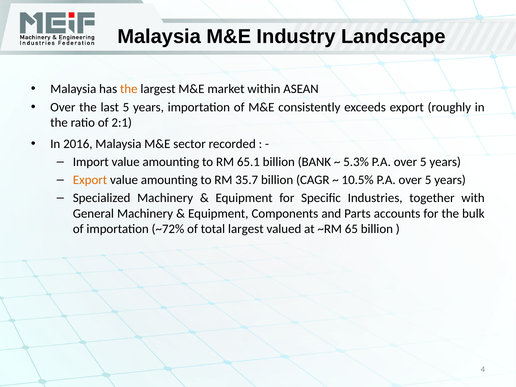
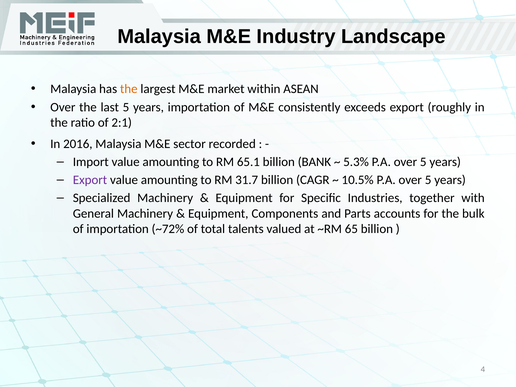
Export colour: orange -> purple (90, 180)
35.7: 35.7 -> 31.7 (247, 180)
total largest: largest -> talents (246, 229)
